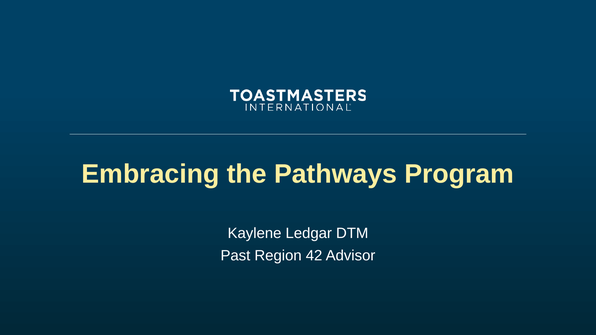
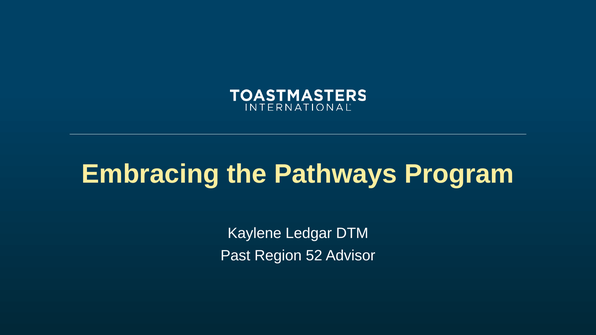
42: 42 -> 52 (314, 256)
